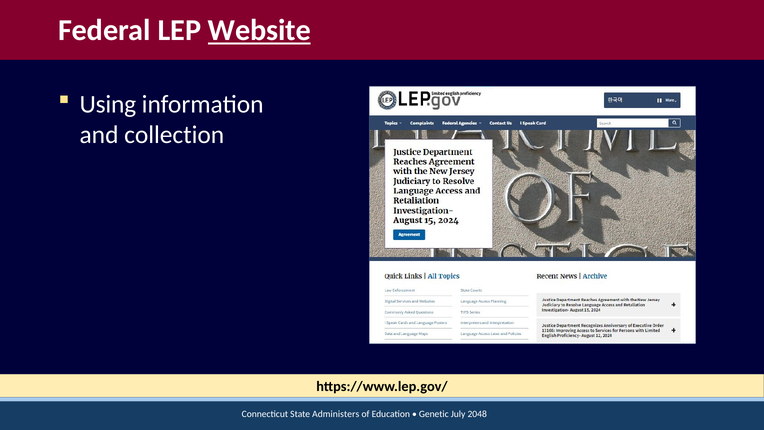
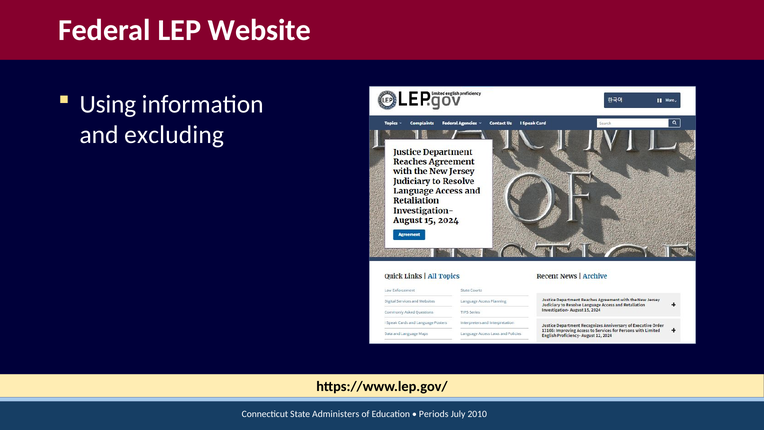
Website underline: present -> none (259, 30)
collection: collection -> excluding (174, 135)
Genetic: Genetic -> Periods (434, 414)
2048: 2048 -> 2010 (477, 414)
